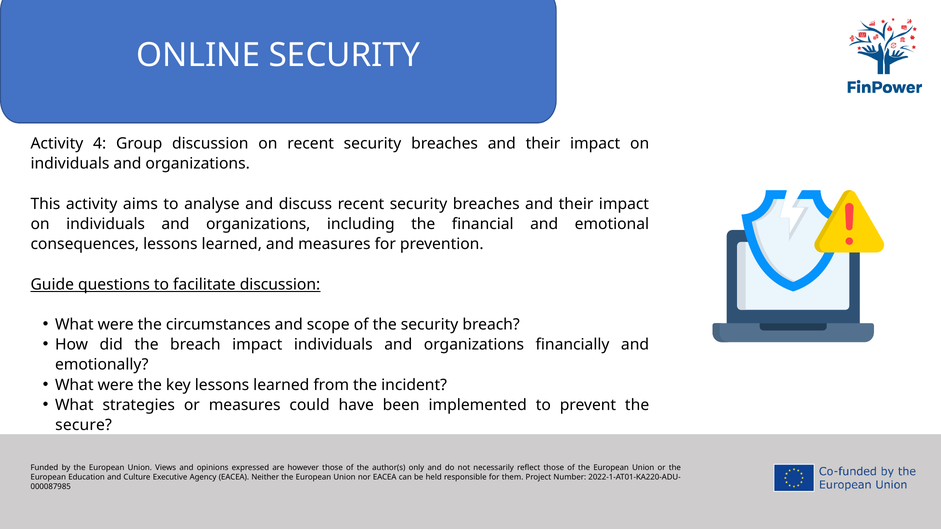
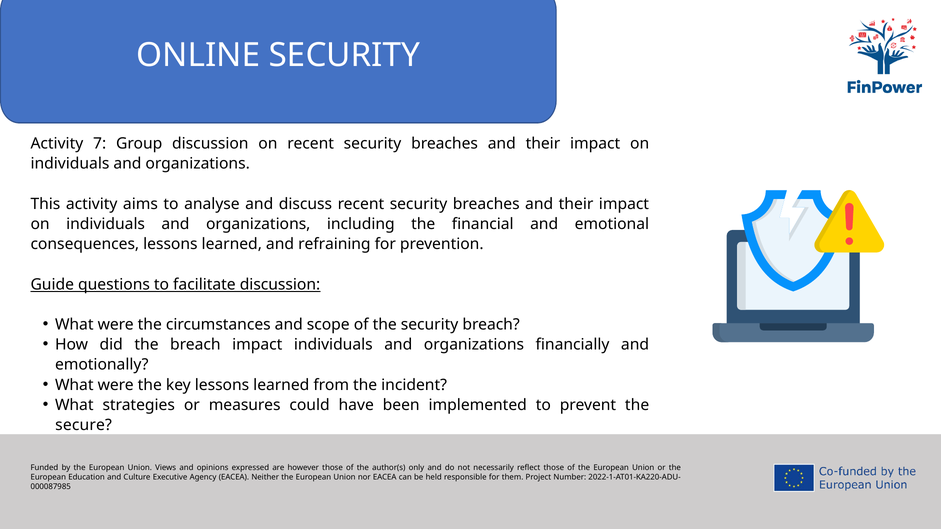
4: 4 -> 7 (100, 144)
and measures: measures -> refraining (334, 244)
